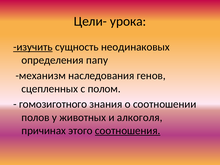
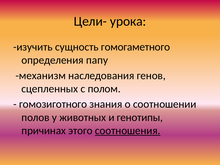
изучить underline: present -> none (33, 47)
неодинаковых: неодинаковых -> гомогаметного (135, 47)
алкоголя: алкоголя -> генотипы (140, 117)
